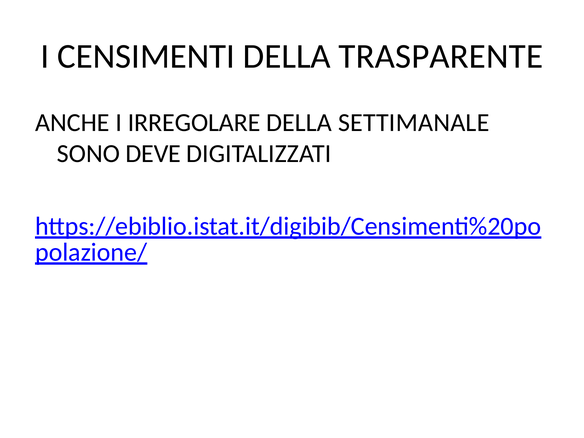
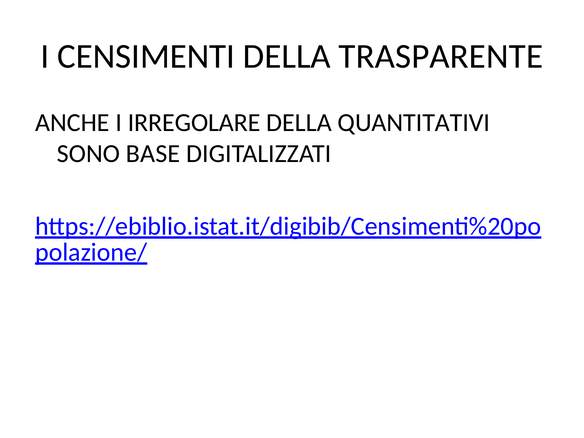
SETTIMANALE: SETTIMANALE -> QUANTITATIVI (414, 123)
DEVE: DEVE -> BASE (153, 154)
